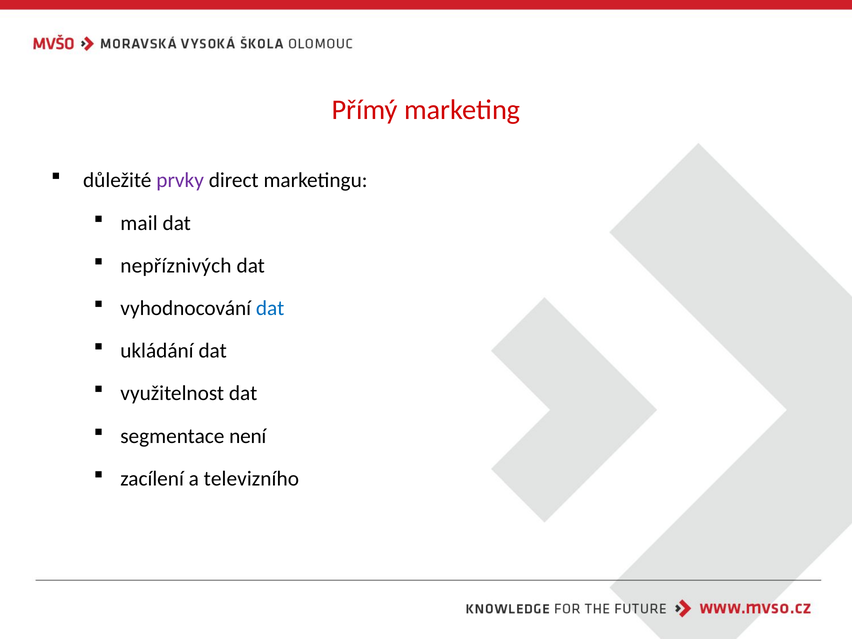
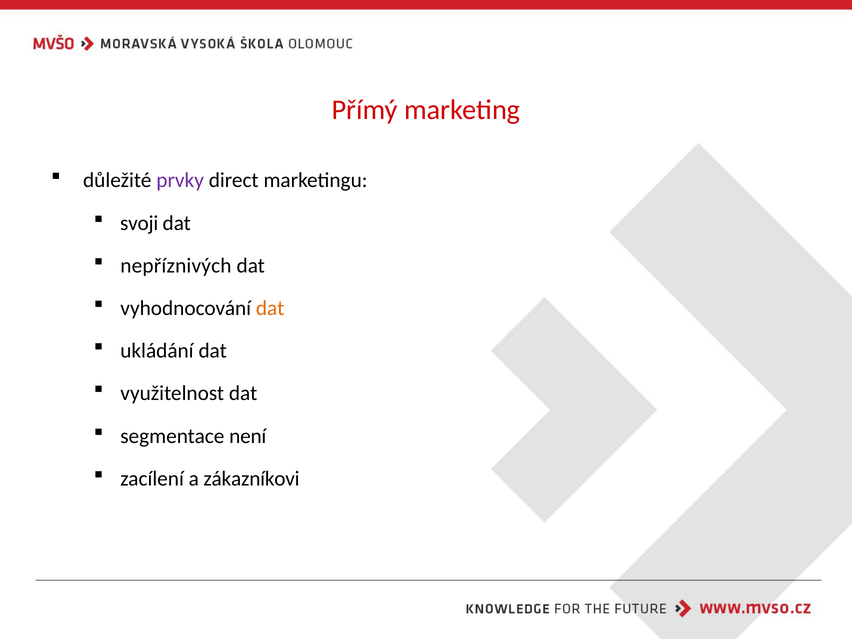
mail: mail -> svoji (139, 223)
dat colour: blue -> orange (270, 308)
televizního: televizního -> zákazníkovi (252, 479)
